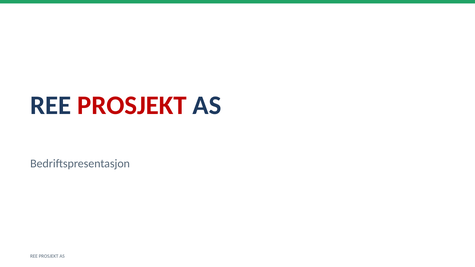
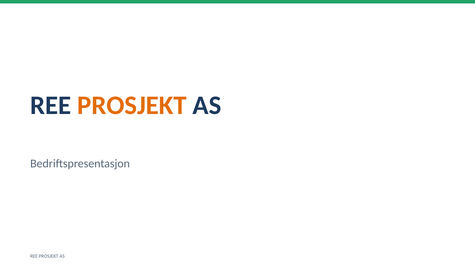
PROSJEKT colour: red -> orange (132, 105)
